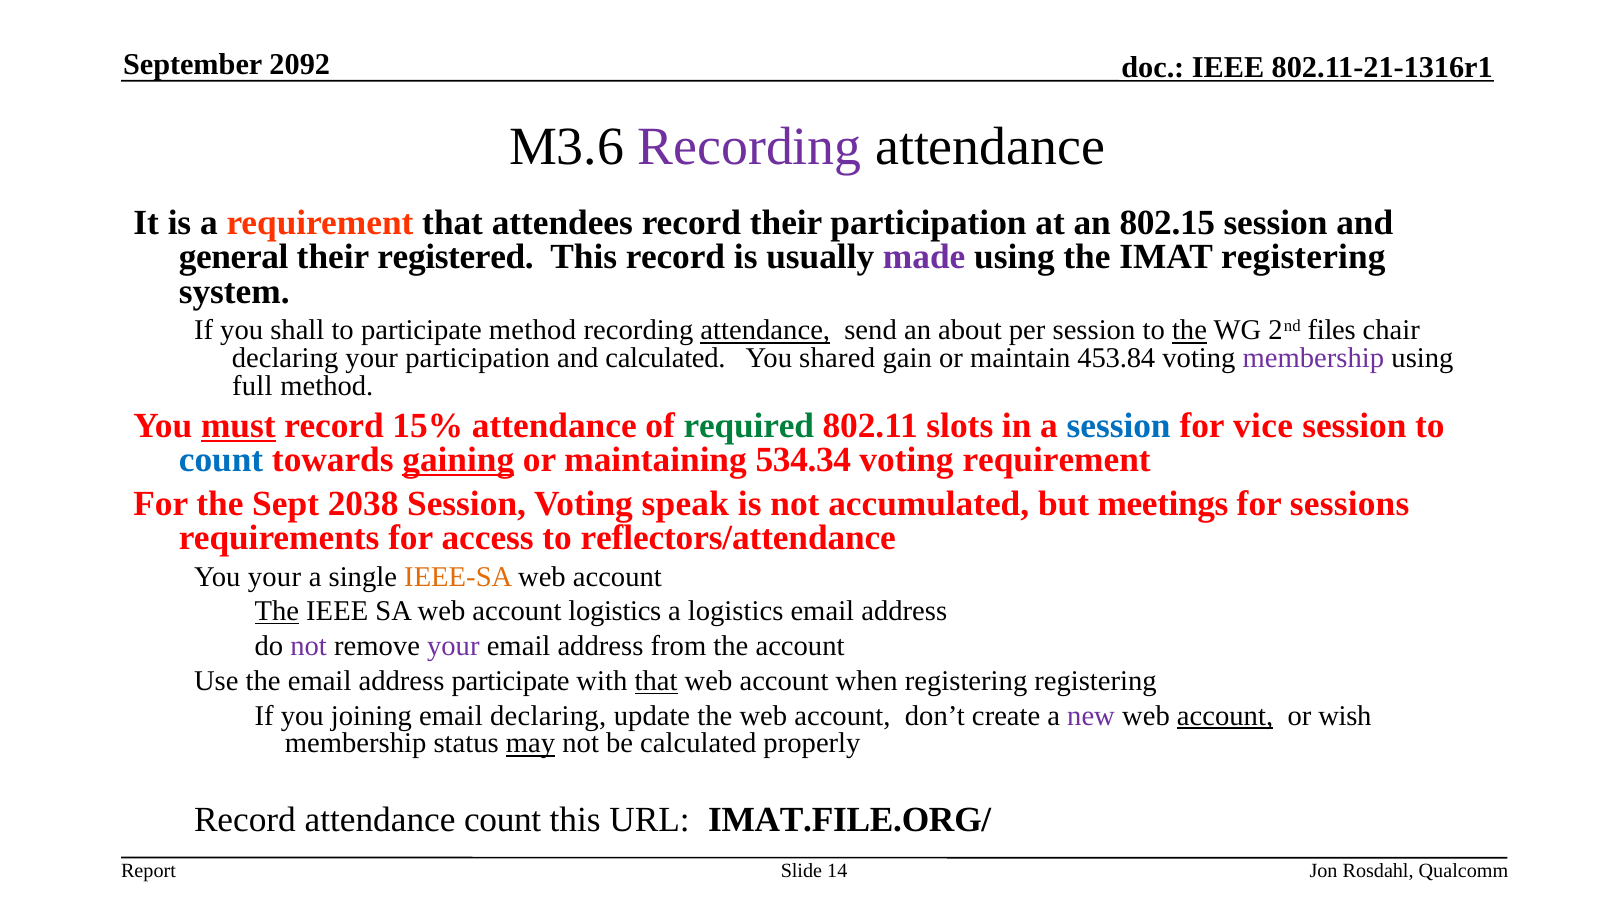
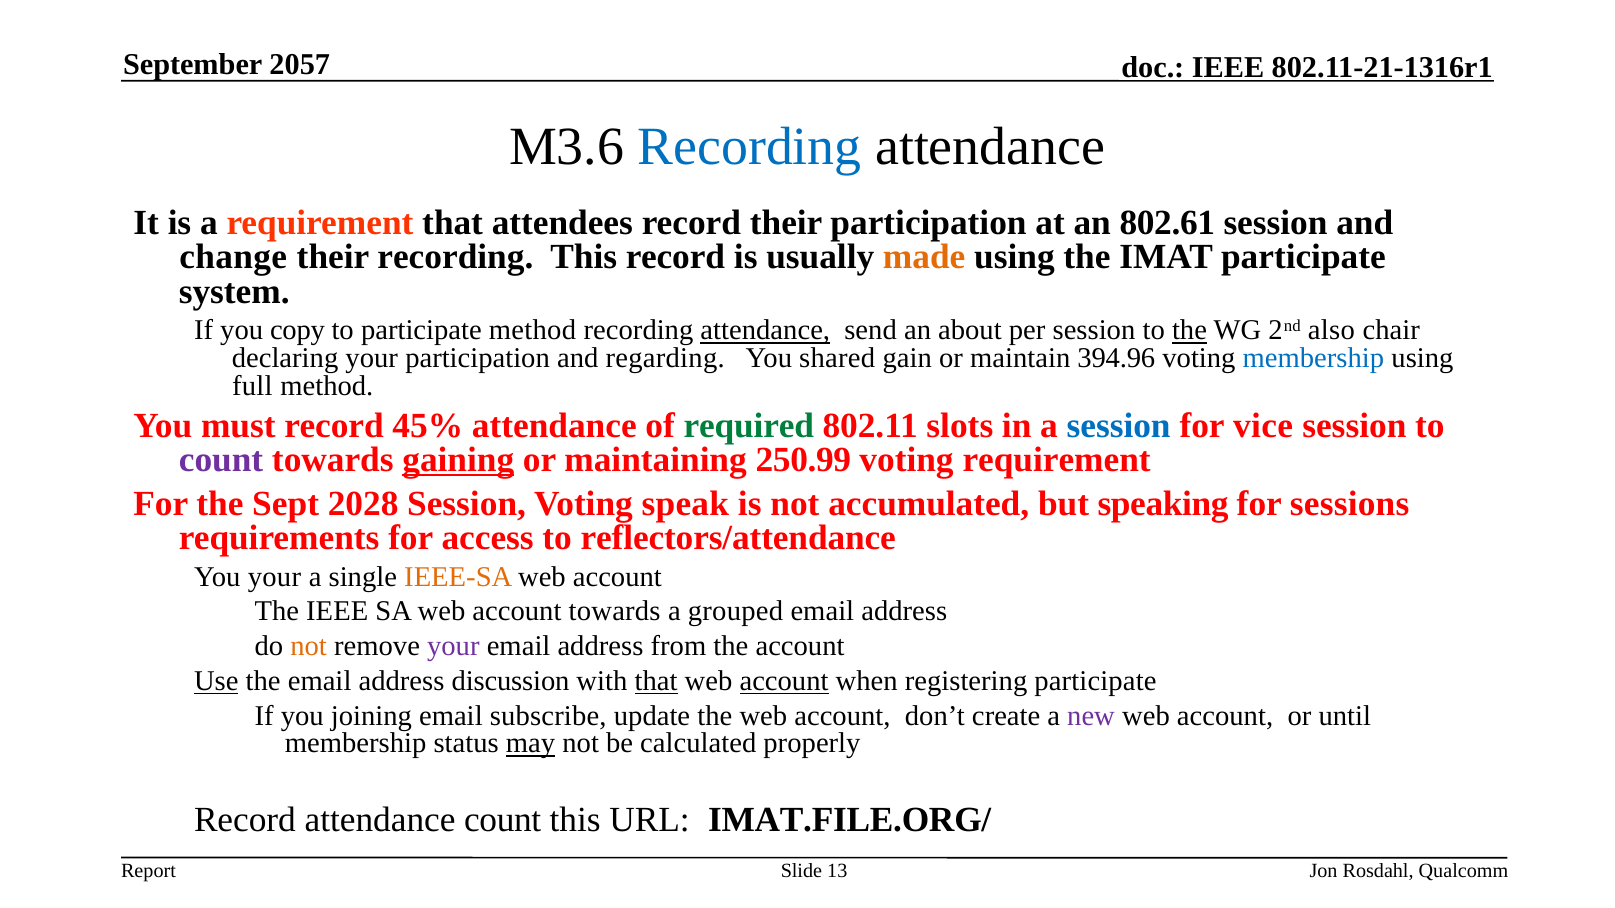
2092: 2092 -> 2057 (300, 64)
Recording colour: purple -> blue (750, 147)
802.15: 802.15 -> 802.61 (1167, 223)
general: general -> change (233, 257)
their registered: registered -> recording (455, 257)
made colour: purple -> orange (924, 257)
IMAT registering: registering -> participate (1303, 257)
shall: shall -> copy (297, 331)
files: files -> also (1331, 331)
and calculated: calculated -> regarding (665, 358)
453.84: 453.84 -> 394.96 (1116, 358)
membership colour: purple -> blue (1313, 358)
must underline: present -> none (238, 426)
15%: 15% -> 45% (428, 426)
count colour: blue -> purple (221, 460)
534.34: 534.34 -> 250.99 (803, 460)
2038: 2038 -> 2028 (363, 504)
meetings: meetings -> speaking (1163, 504)
The underline: present -> none (277, 612)
account logistics: logistics -> towards (615, 612)
a logistics: logistics -> grouped (736, 612)
not colour: purple -> orange (309, 646)
Use underline: none -> present (216, 681)
address participate: participate -> discussion (511, 681)
account underline: none -> present (784, 681)
registering registering: registering -> participate (1095, 681)
email declaring: declaring -> subscribe (548, 716)
account underline: present -> none (1225, 716)
wish: wish -> until (1345, 716)
14: 14 -> 13 (837, 871)
